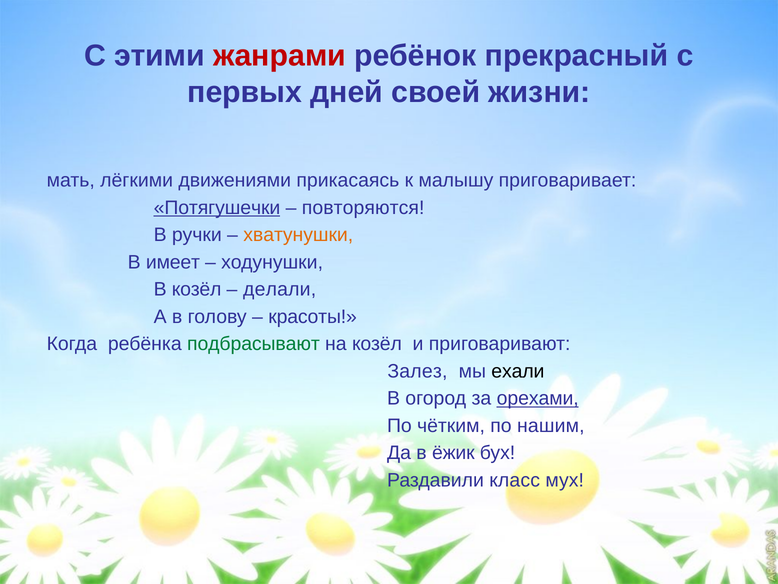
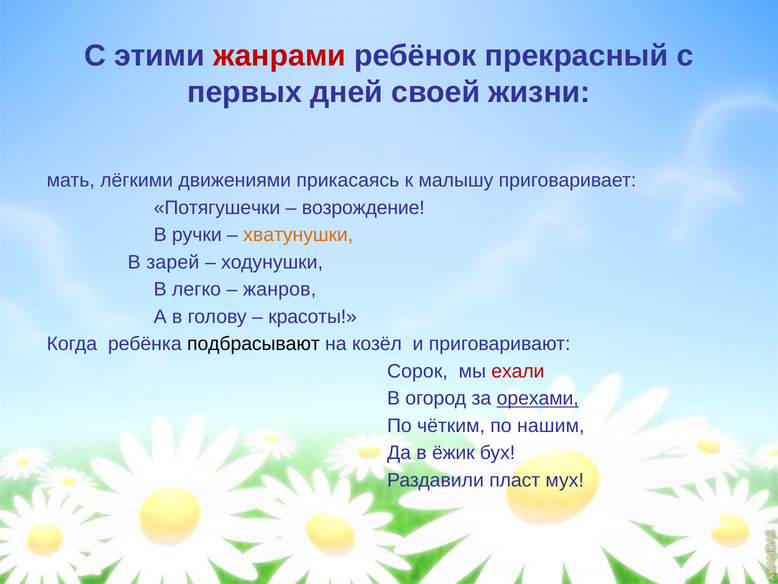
Потягушечки underline: present -> none (217, 208)
повторяются: повторяются -> возрождение (363, 208)
имеет: имеет -> зарей (173, 262)
В козёл: козёл -> легко (196, 289)
делали: делали -> жанров (280, 289)
подбрасывают colour: green -> black (253, 344)
Залез: Залез -> Сорок (417, 371)
ехали colour: black -> red (518, 371)
класс: класс -> пласт (515, 480)
